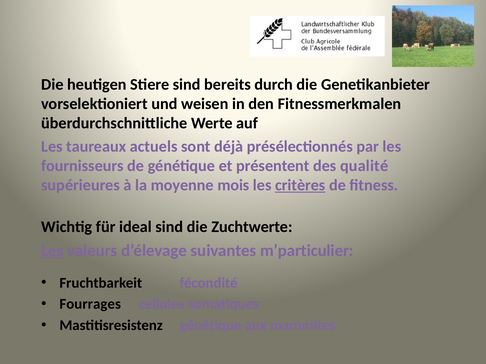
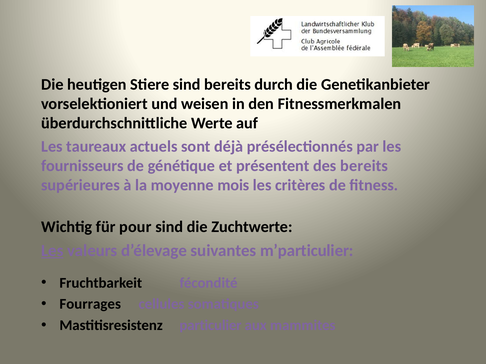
des qualité: qualité -> bereits (364, 166)
critères underline: present -> none (300, 186)
ideal: ideal -> pour (135, 227)
Mastitisresistenz génétique: génétique -> particulier (210, 326)
